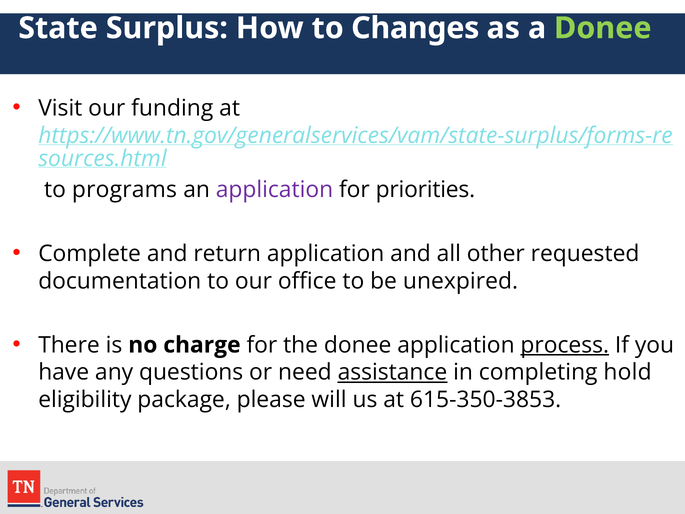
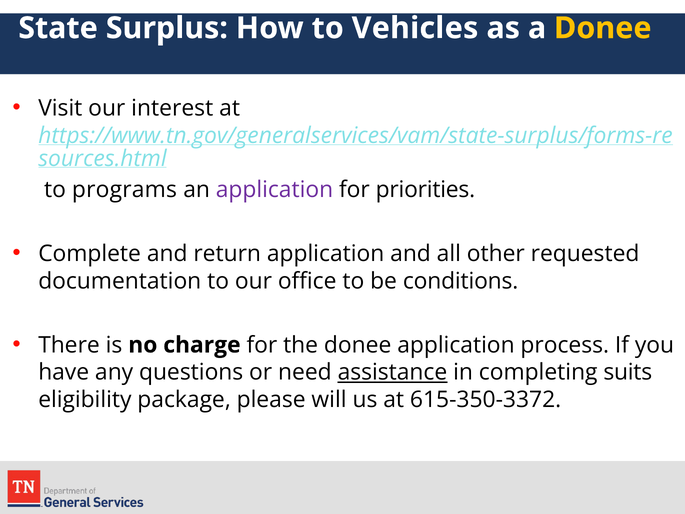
Changes: Changes -> Vehicles (415, 28)
Donee colour: light green -> yellow (603, 28)
funding: funding -> interest (172, 108)
unexpired: unexpired -> conditions (461, 281)
process underline: present -> none (565, 345)
hold: hold -> suits (628, 372)
615-350-3853: 615-350-3853 -> 615-350-3372 (486, 400)
